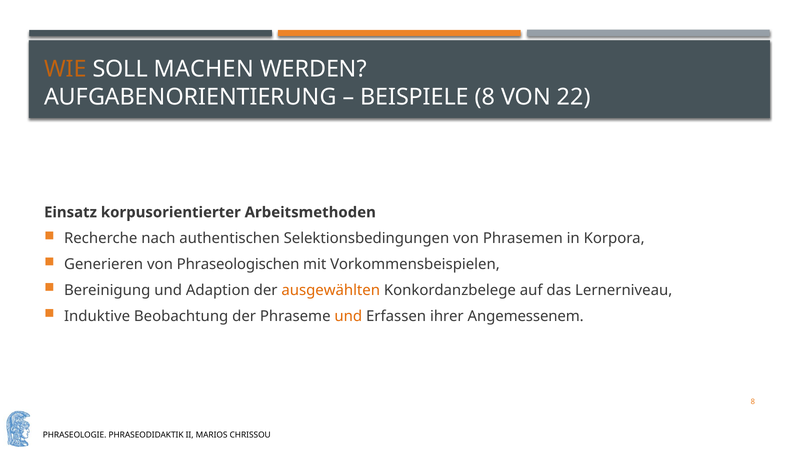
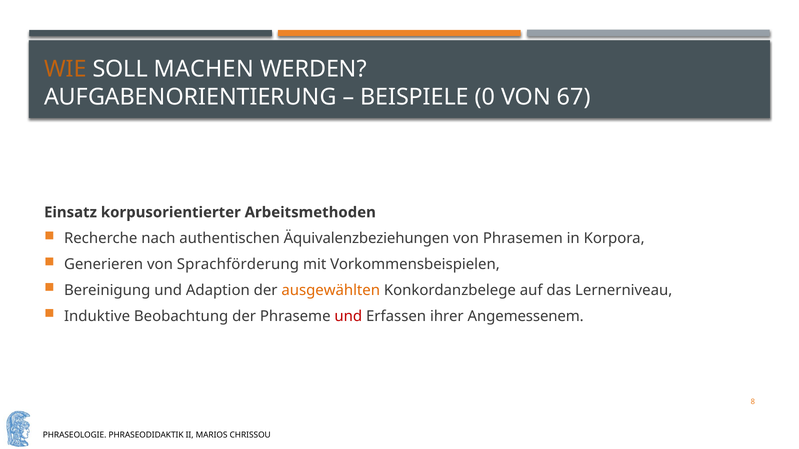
BEISPIELE 8: 8 -> 0 (485, 97)
22: 22 -> 67 (574, 97)
Selektionsbedingungen: Selektionsbedingungen -> Äquivalenzbeziehungen (367, 239)
Phraseologischen: Phraseologischen -> Sprachförderung (238, 265)
und colour: orange -> red (348, 316)
